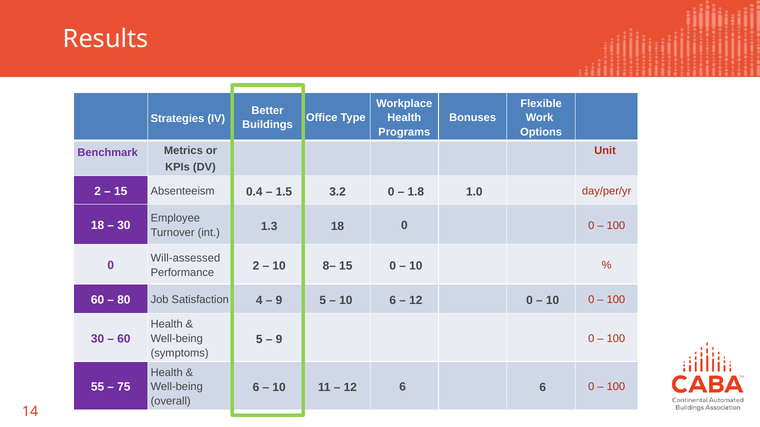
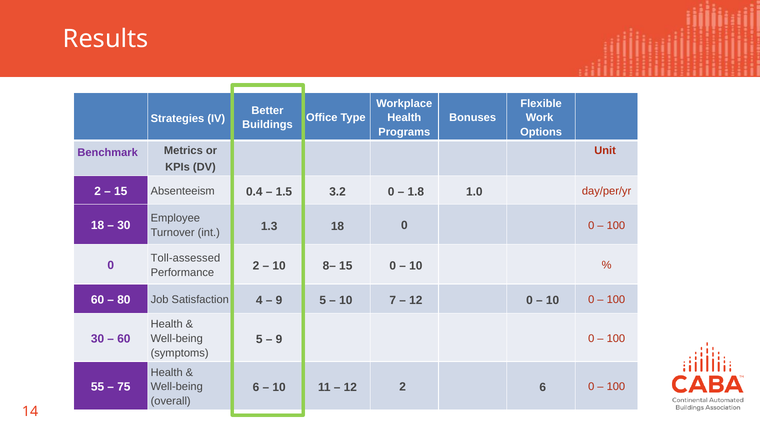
Will-assessed: Will-assessed -> Toll-assessed (185, 258)
6: 6 -> 7 (393, 301)
12 6: 6 -> 2 (403, 387)
